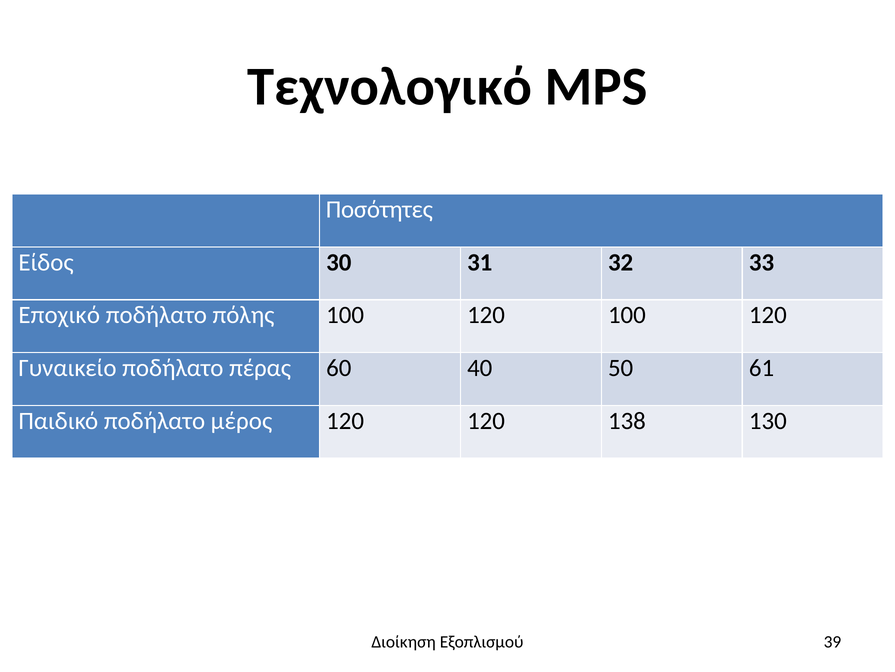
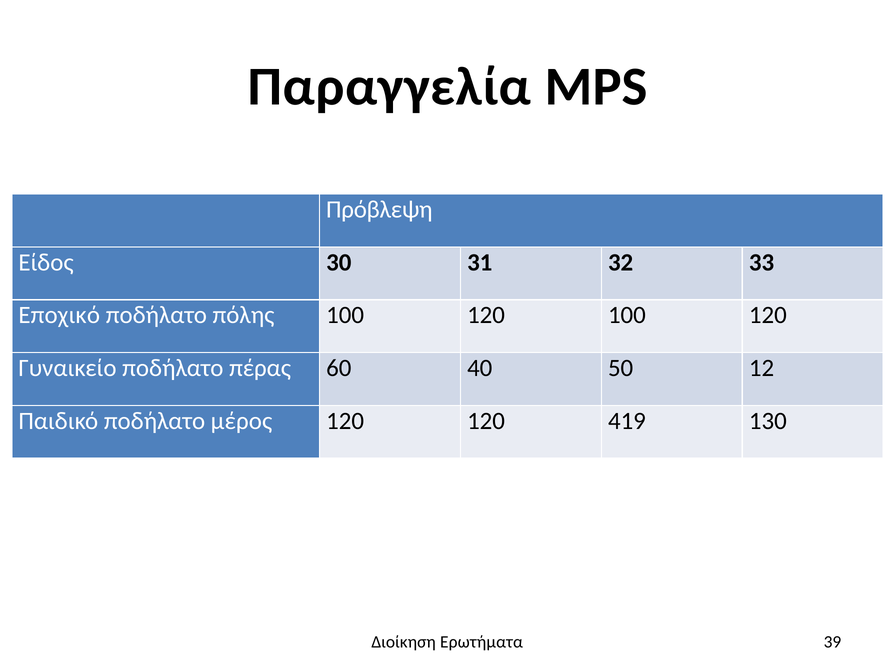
Τεχνολογικό: Τεχνολογικό -> Παραγγελία (389, 87)
Ποσότητες: Ποσότητες -> Πρόβλεψη (379, 209)
61: 61 -> 12 (762, 368)
138: 138 -> 419 (627, 420)
Εξοπλισμού: Εξοπλισμού -> Ερωτήματα (482, 641)
